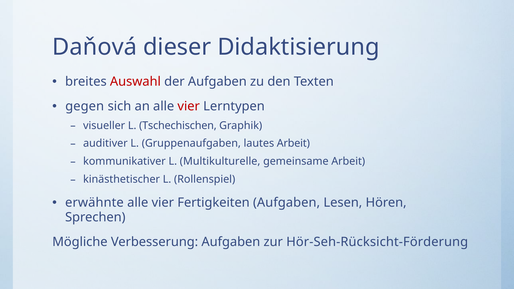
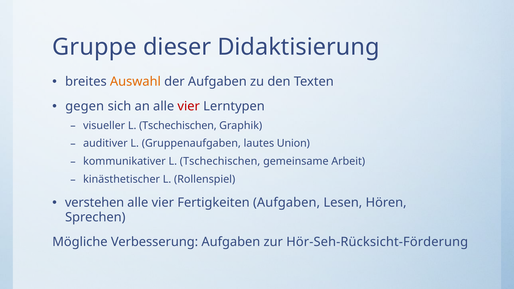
Daňová: Daňová -> Gruppe (95, 47)
Auswahl colour: red -> orange (135, 82)
lautes Arbeit: Arbeit -> Union (293, 144)
kommunikativer L Multikulturelle: Multikulturelle -> Tschechischen (220, 161)
erwähnte: erwähnte -> verstehen (95, 203)
